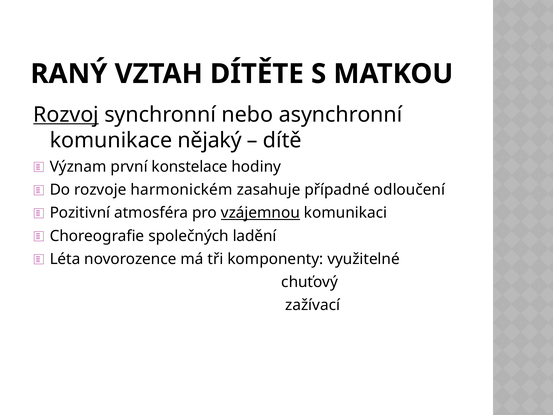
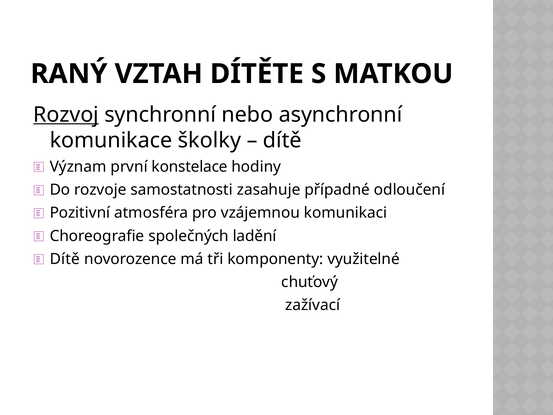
nějaký: nějaký -> školky (209, 140)
harmonickém: harmonickém -> samostatnosti (182, 190)
vzájemnou underline: present -> none (260, 213)
Léta: Léta -> Dítě (65, 259)
